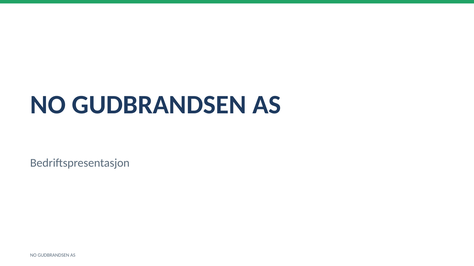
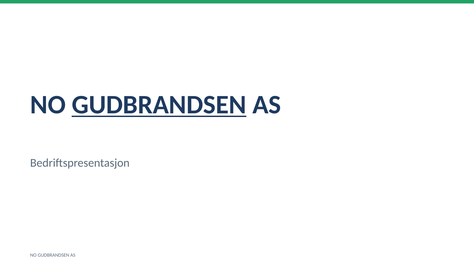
GUDBRANDSEN underline: none -> present (159, 105)
